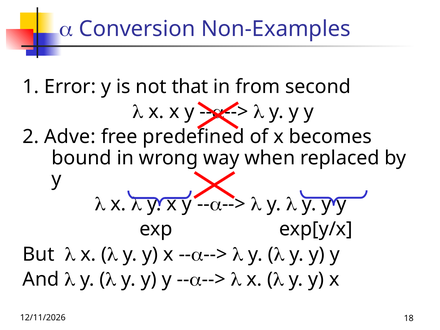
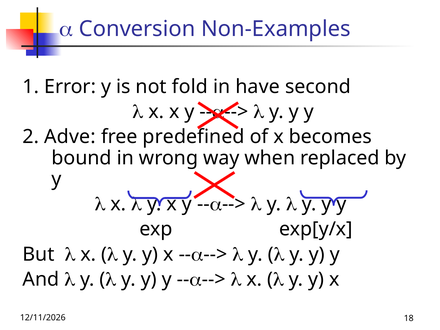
that: that -> fold (190, 87)
from: from -> have (258, 87)
